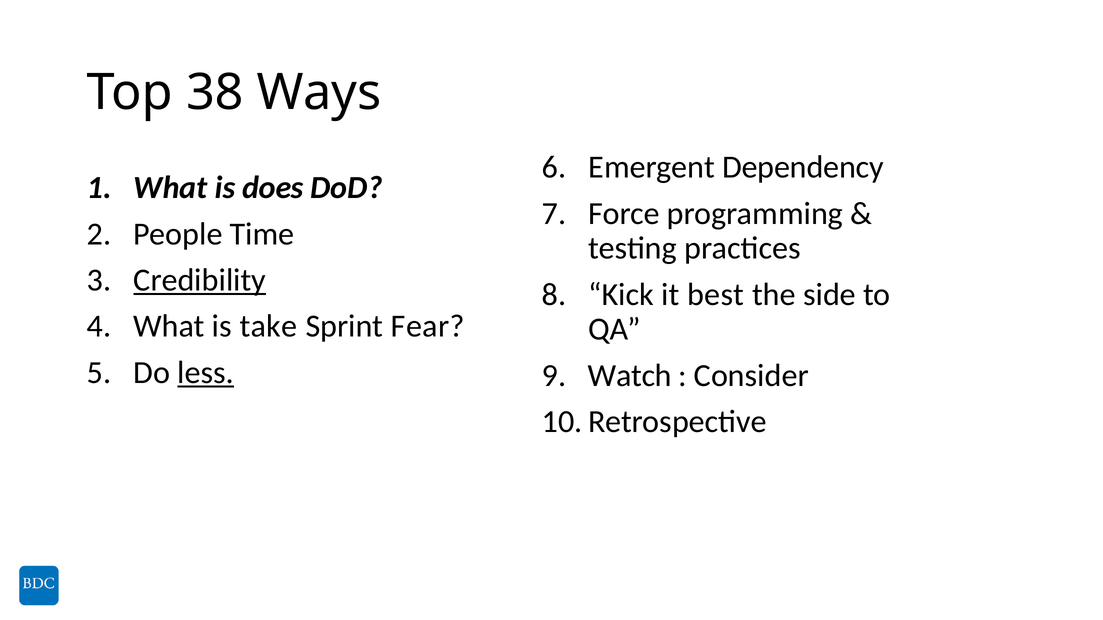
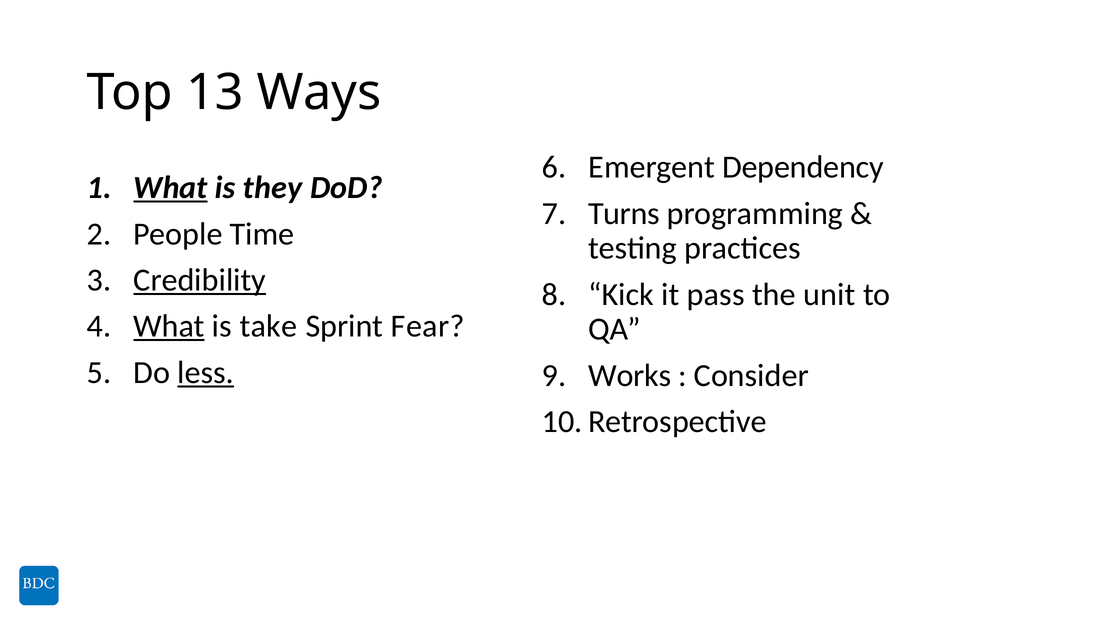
38: 38 -> 13 (215, 93)
What underline: none -> present (170, 188)
does: does -> they (273, 188)
Force: Force -> Turns (624, 214)
best: best -> pass (716, 295)
side: side -> unit (829, 295)
What underline: none -> present (169, 327)
Watch: Watch -> Works (630, 376)
